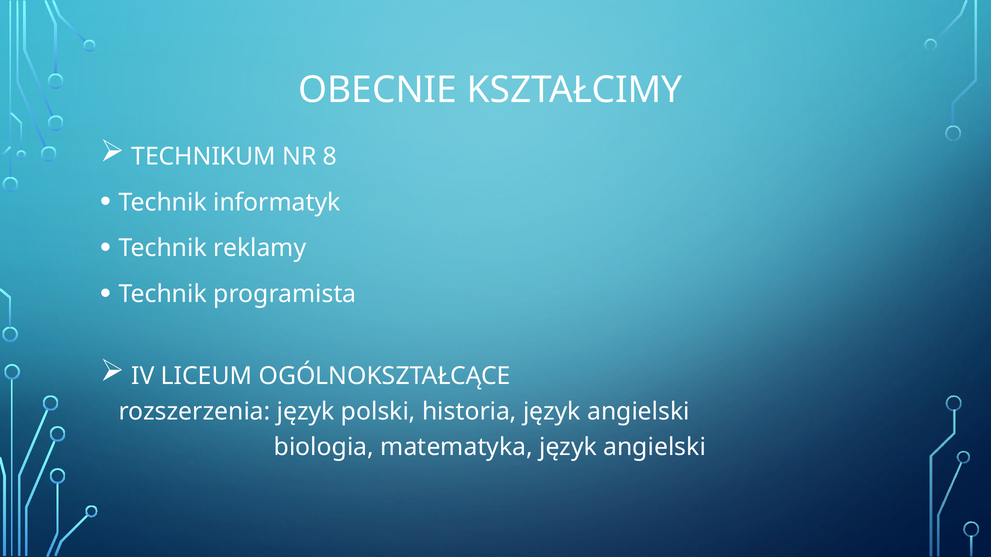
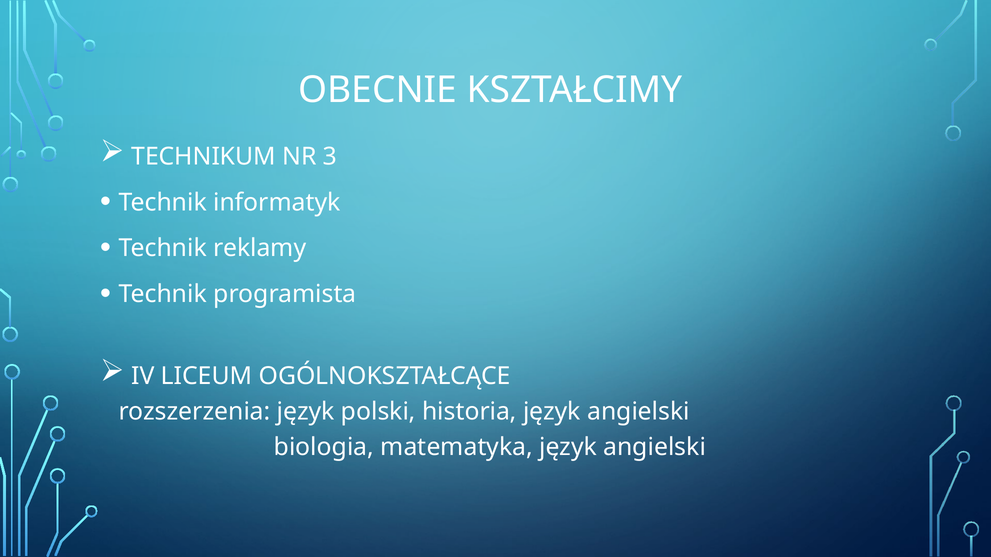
8: 8 -> 3 (330, 157)
